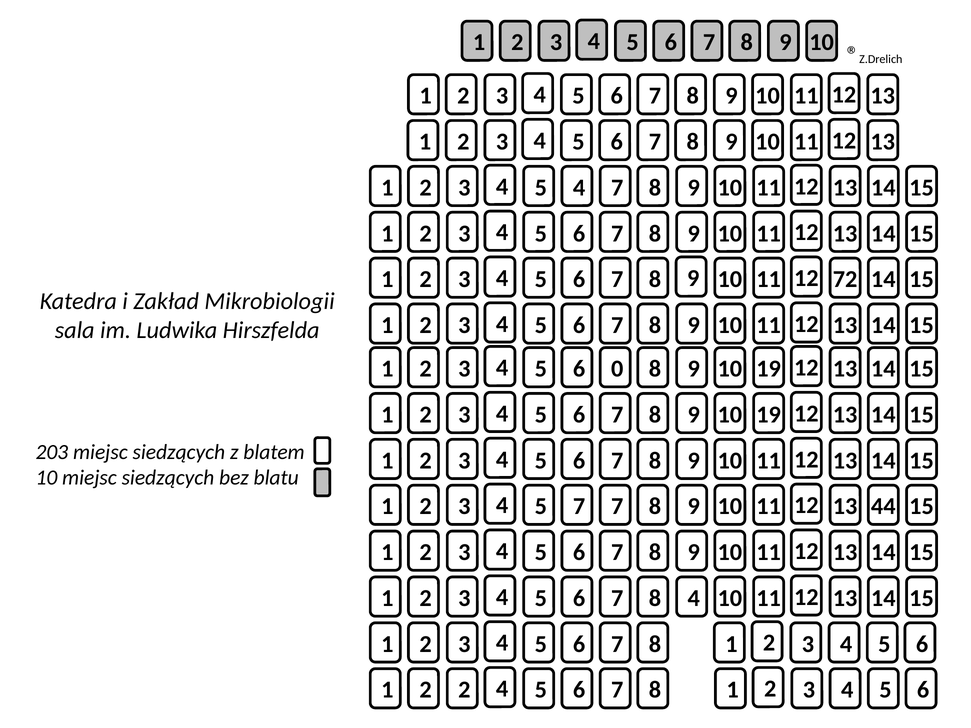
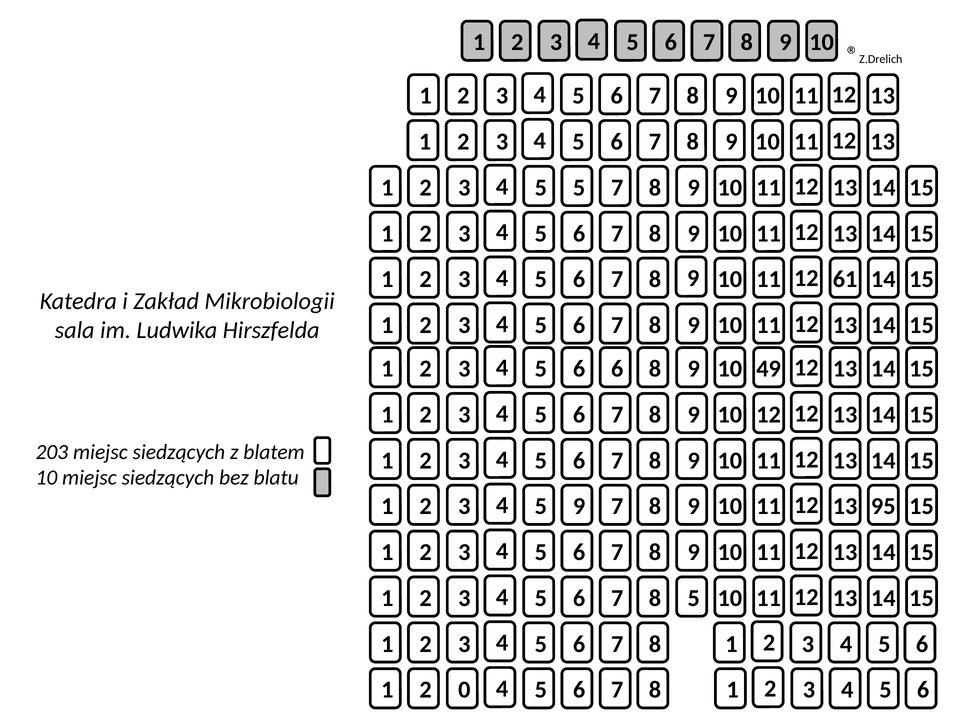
5 4: 4 -> 5 (579, 188)
72: 72 -> 61 (845, 279)
6 0: 0 -> 6 (617, 369)
19: 19 -> 49 (769, 369)
19: 19 -> 12 (769, 415)
5 7: 7 -> 9 (579, 507)
44: 44 -> 95 (883, 507)
4: 4 -> 5 (694, 598)
2 2: 2 -> 0 (464, 690)
